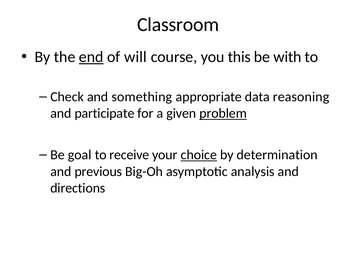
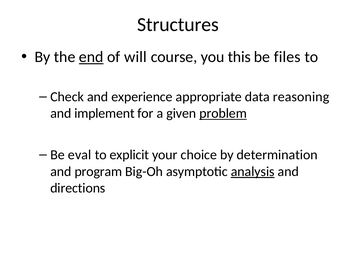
Classroom: Classroom -> Structures (178, 25)
with: with -> files (287, 57)
something: something -> experience (142, 97)
participate: participate -> implement (104, 113)
goal: goal -> eval (80, 155)
receive: receive -> explicit (129, 155)
choice underline: present -> none (199, 155)
previous: previous -> program (98, 172)
analysis underline: none -> present (253, 172)
